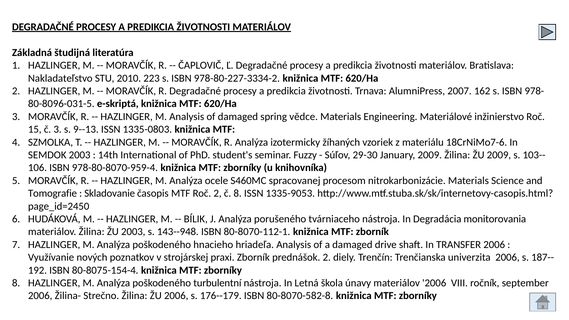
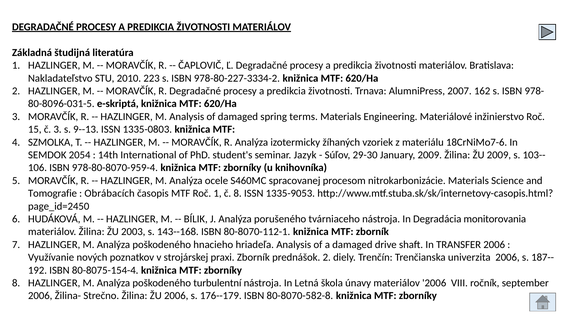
vědce: vědce -> terms (304, 117)
SEMDOK 2003: 2003 -> 2054 (80, 155)
Fuzzy: Fuzzy -> Jazyk (305, 155)
Skladovanie: Skladovanie -> Obrábacích (110, 193)
Roč 2: 2 -> 1 (218, 193)
143--948: 143--948 -> 143--168 (178, 232)
